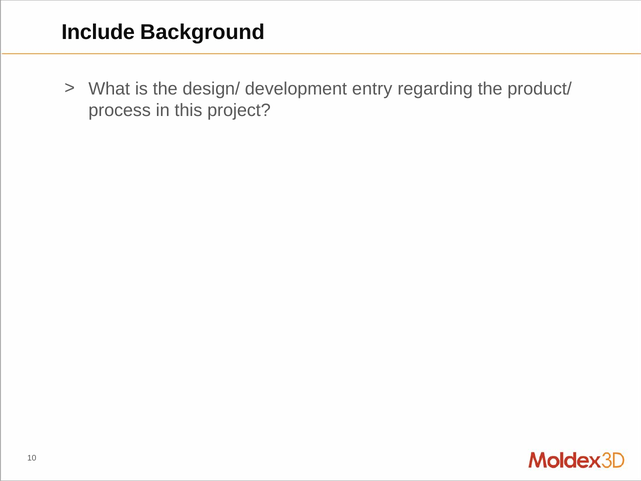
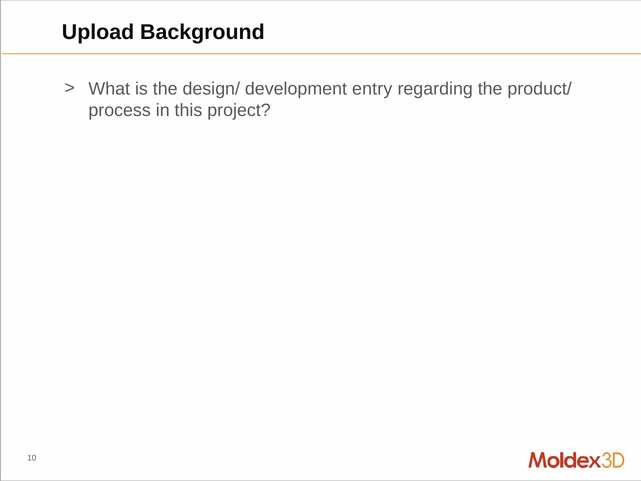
Include: Include -> Upload (98, 32)
